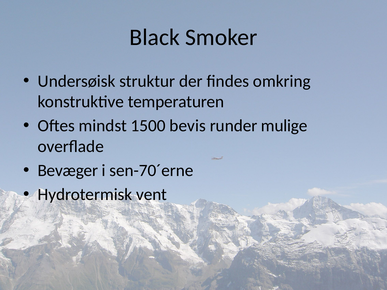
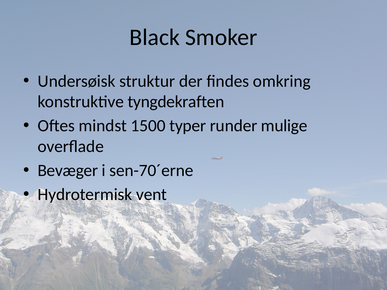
temperaturen: temperaturen -> tyngdekraften (176, 102)
bevis: bevis -> typer (188, 126)
